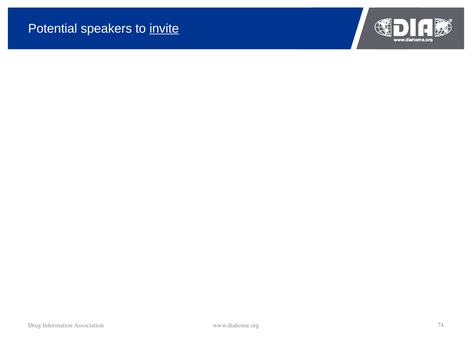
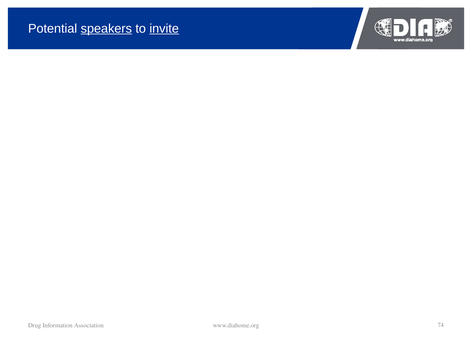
speakers underline: none -> present (106, 28)
